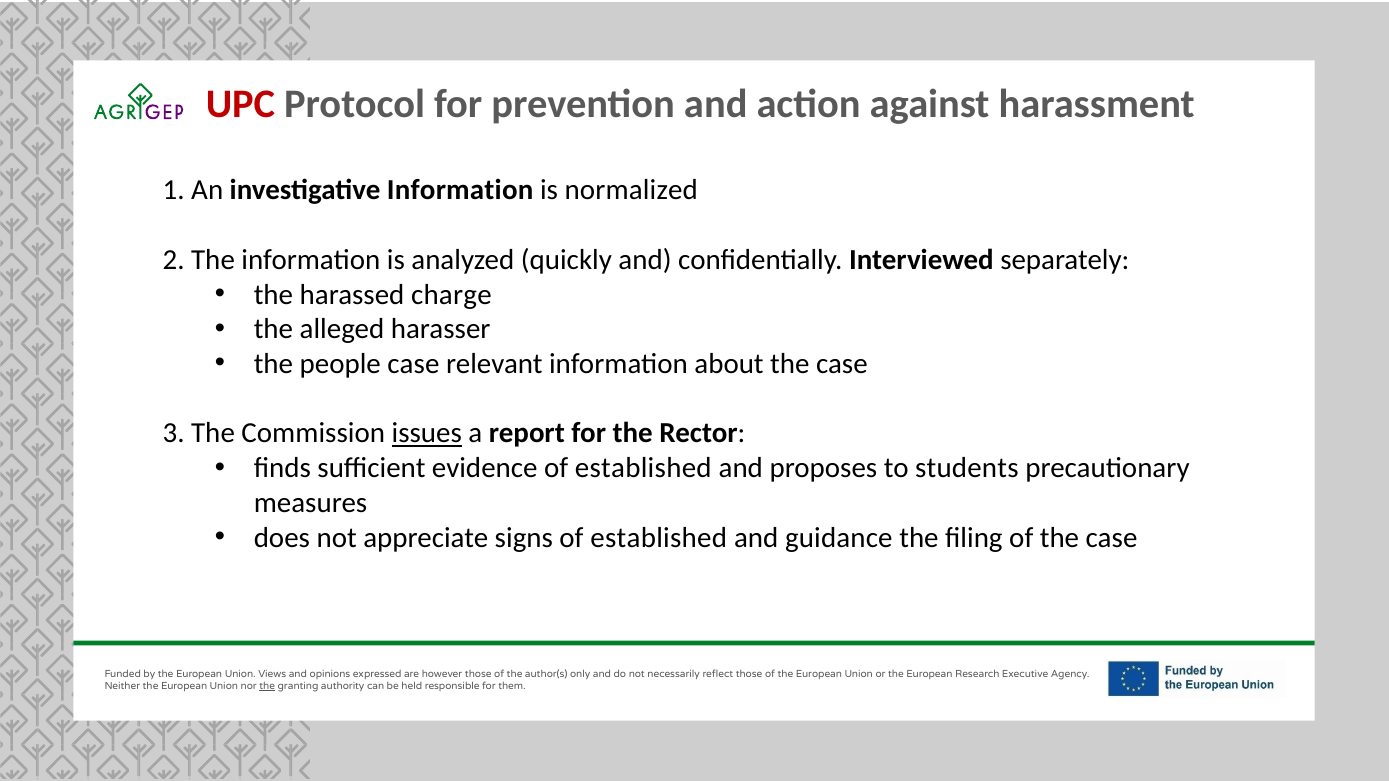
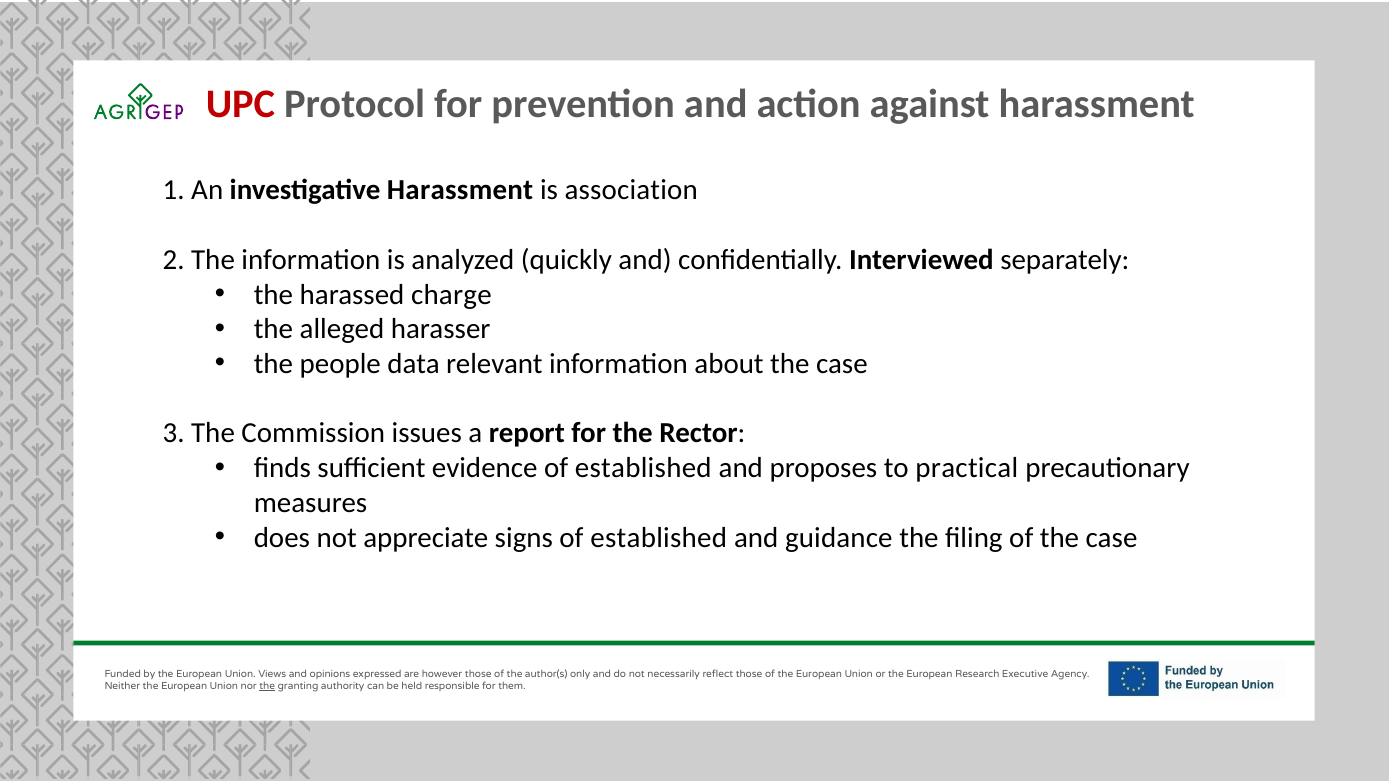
investigative Information: Information -> Harassment (460, 190)
normalized: normalized -> association (631, 190)
people case: case -> data (414, 364)
issues underline: present -> none (427, 434)
students: students -> practical (967, 468)
